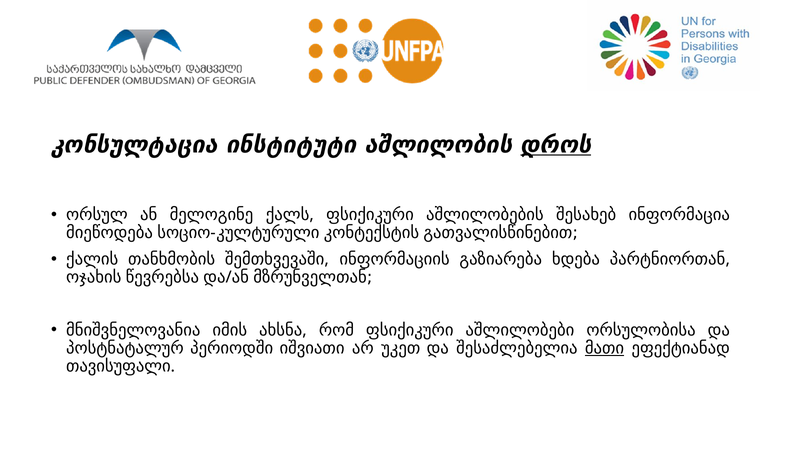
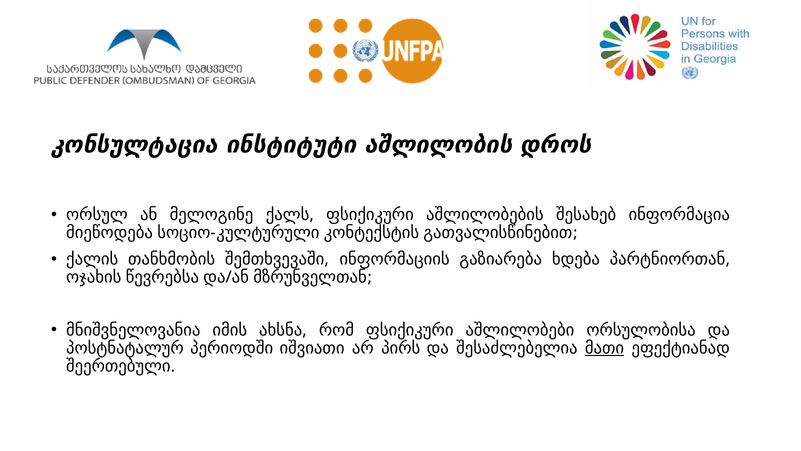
დროს underline: present -> none (556, 145)
უკეთ: უკეთ -> პირს (401, 348)
თავისუფალი: თავისუფალი -> შეერთებული (118, 366)
